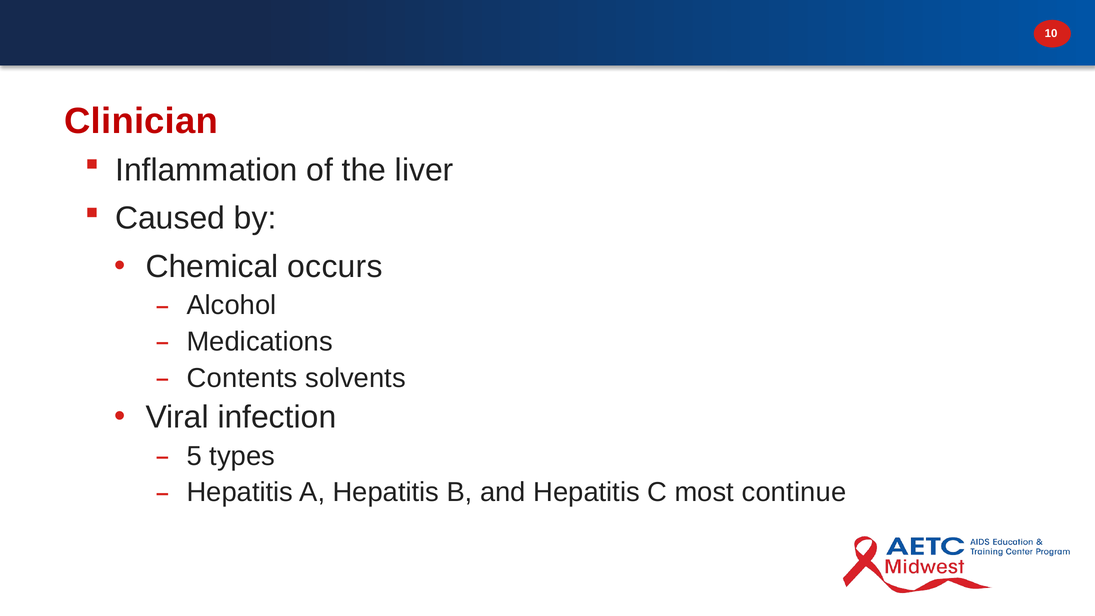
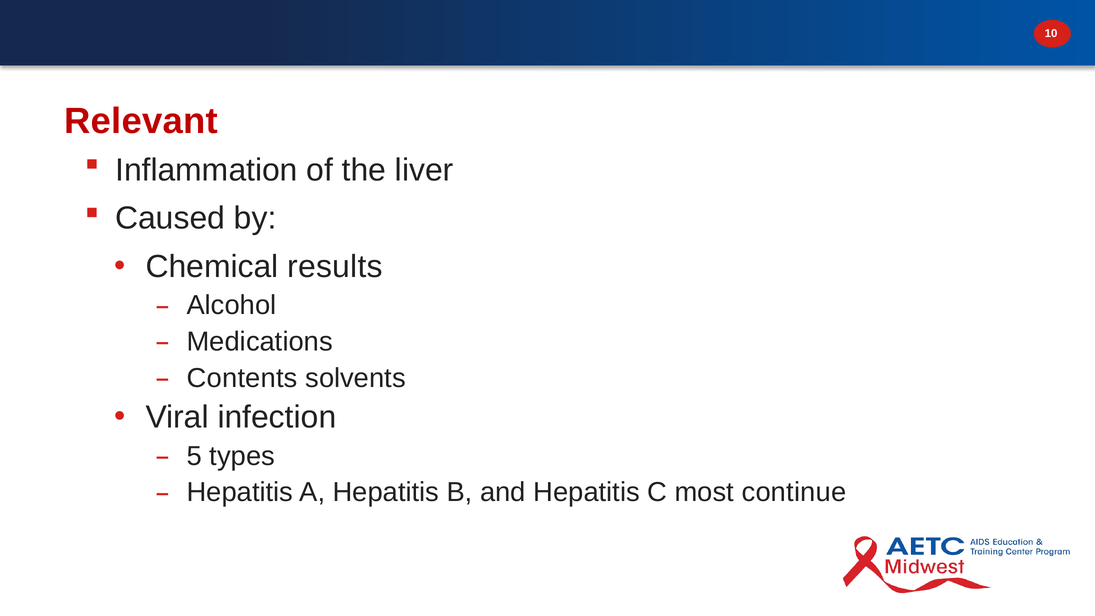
Clinician: Clinician -> Relevant (141, 121)
occurs: occurs -> results (335, 266)
